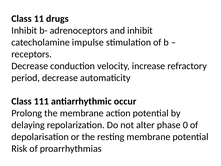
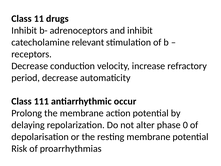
impulse: impulse -> relevant (88, 42)
